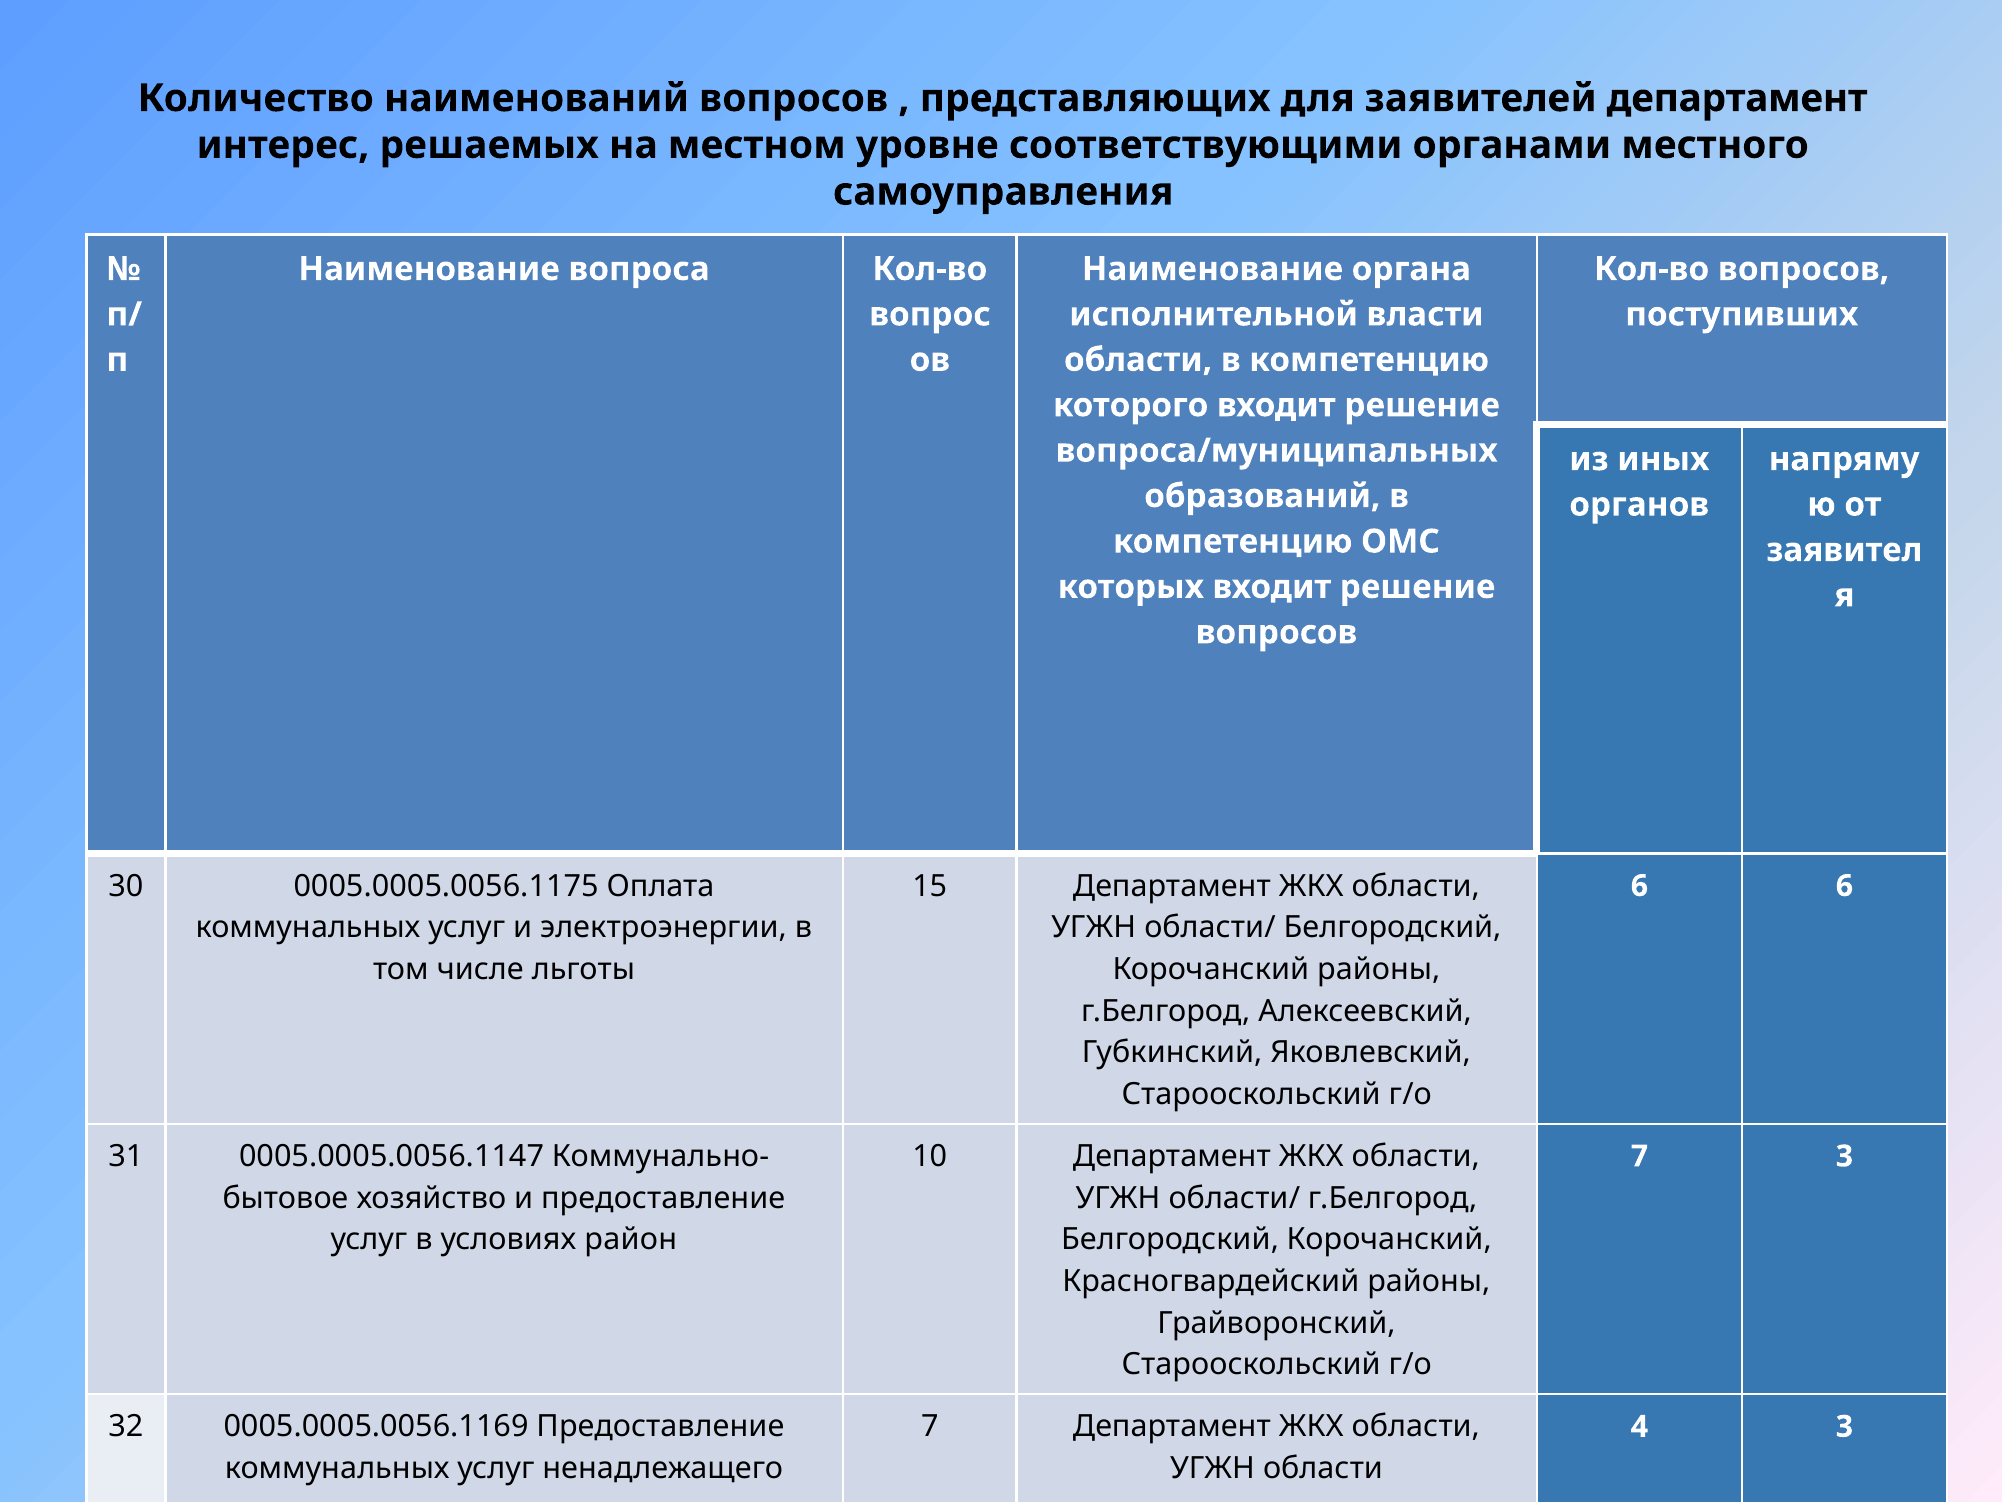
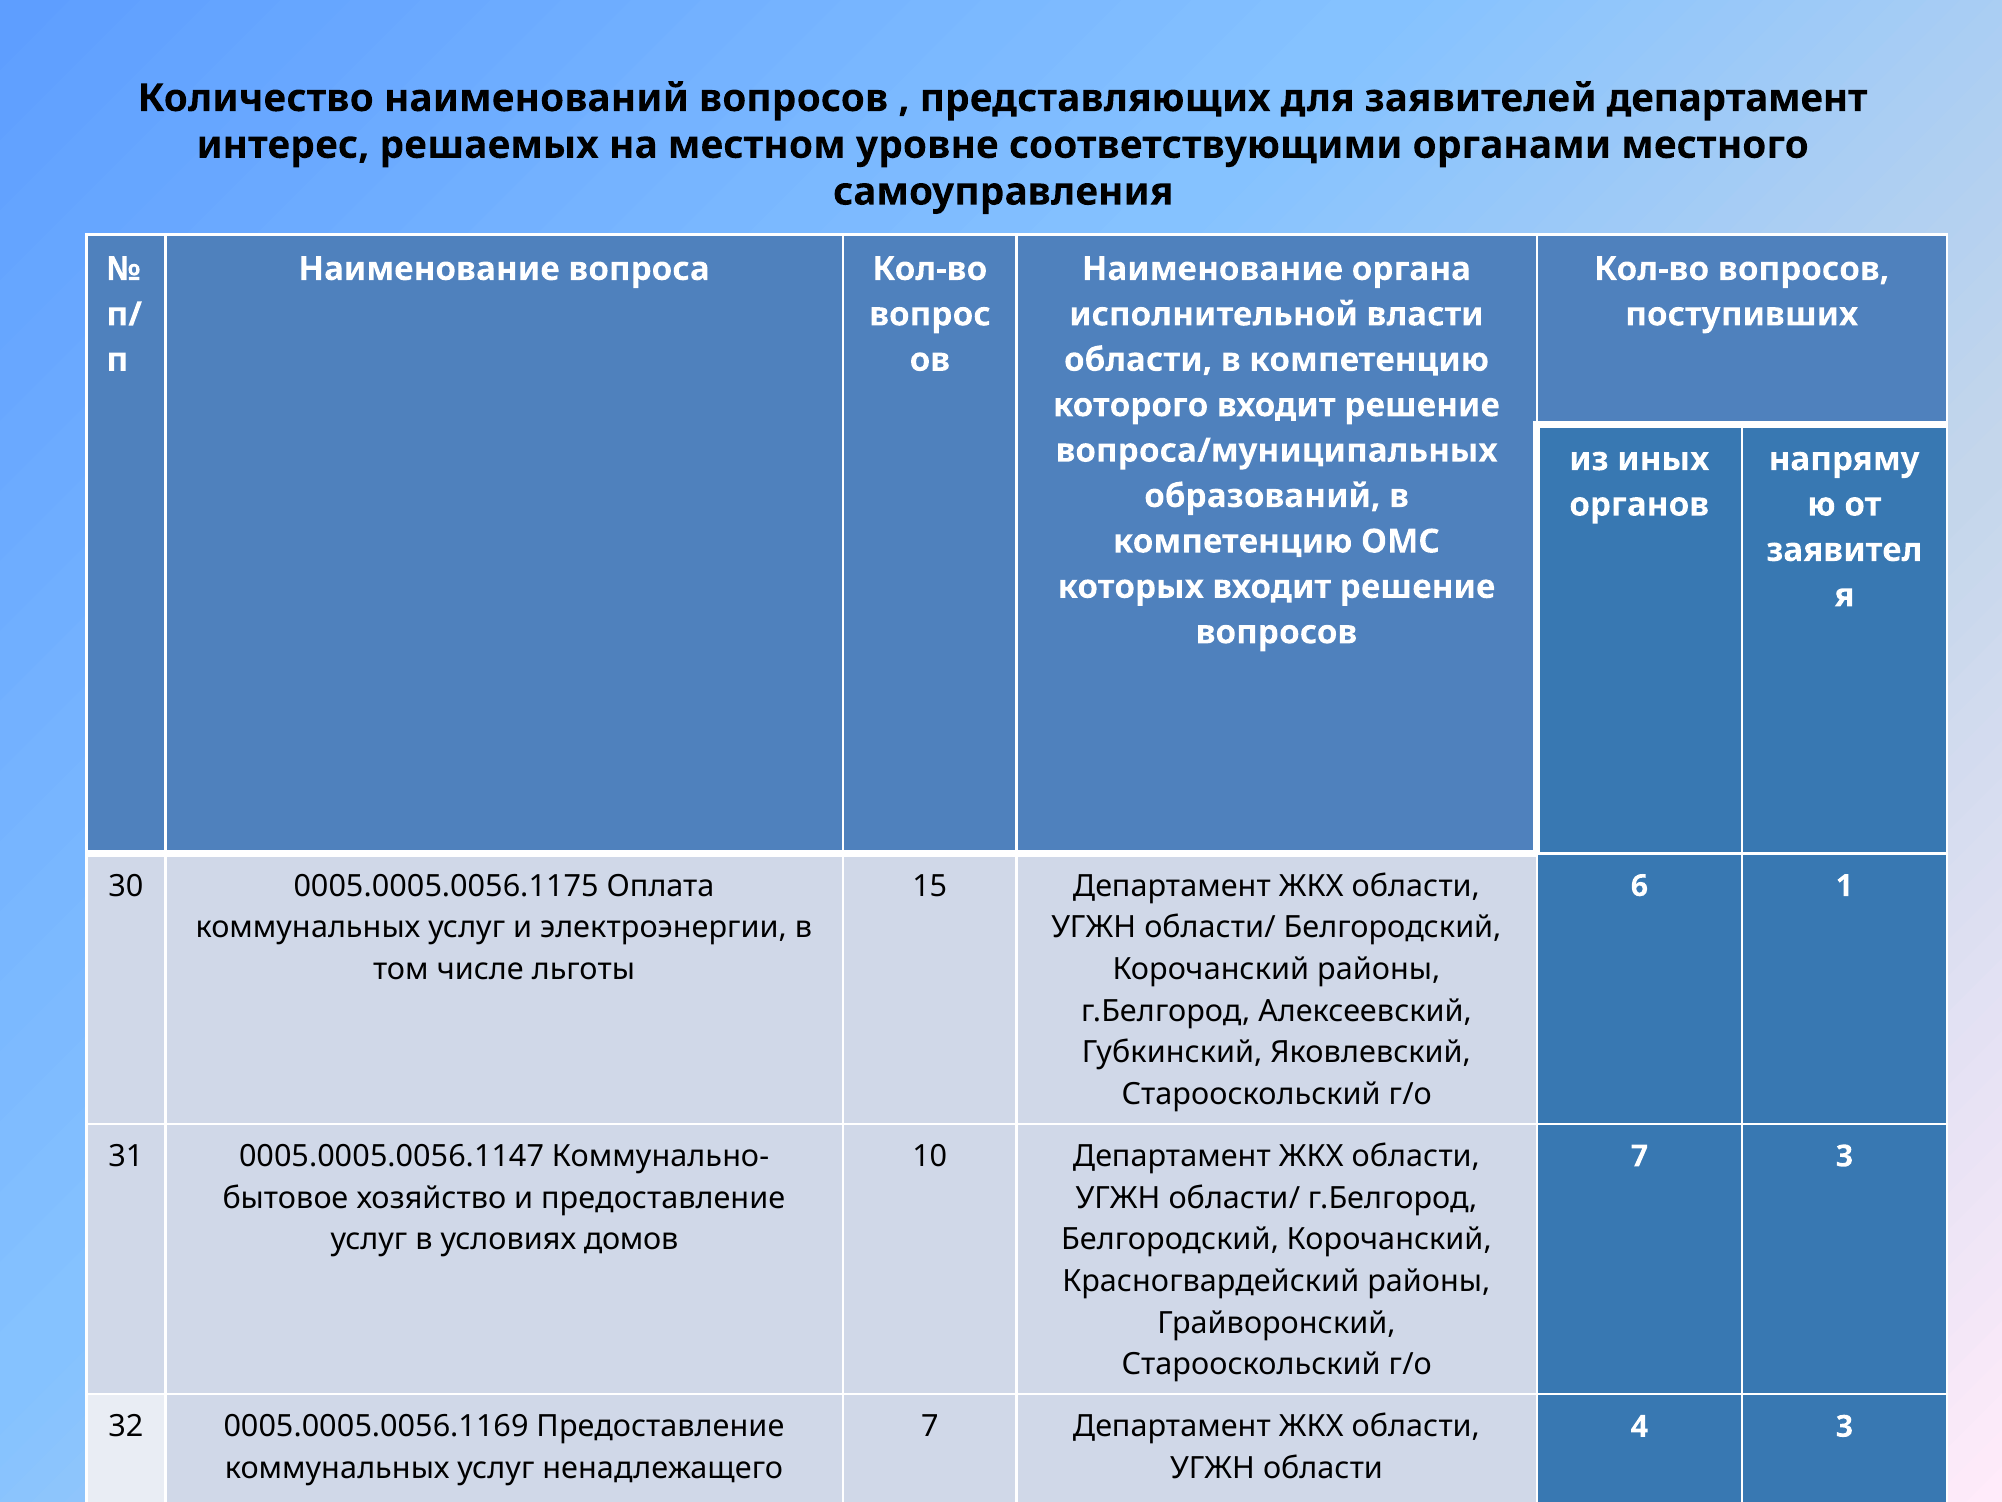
6 6: 6 -> 1 (1844, 886)
район: район -> домов (631, 1239)
